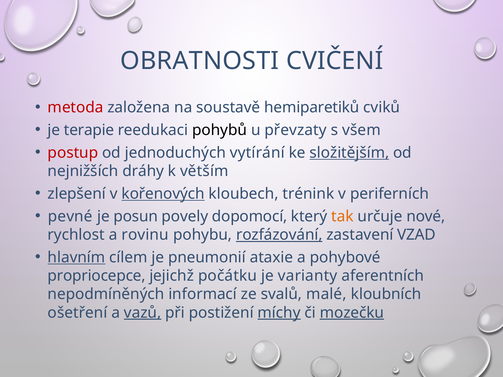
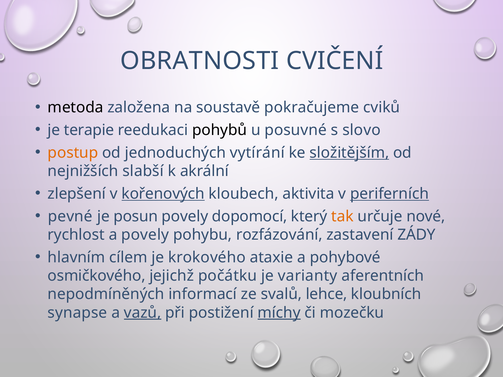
metoda colour: red -> black (76, 108)
hemiparetiků: hemiparetiků -> pokračujeme (312, 108)
převzaty: převzaty -> posuvné (296, 130)
všem: všem -> slovo (362, 130)
postup colour: red -> orange (73, 153)
dráhy: dráhy -> slabší (143, 171)
větším: větším -> akrální (204, 171)
trénink: trénink -> aktivita (308, 194)
periferních underline: none -> present (389, 194)
a rovinu: rovinu -> povely (145, 235)
rozfázování underline: present -> none (279, 235)
VZAD: VZAD -> ZÁDY (417, 235)
hlavním underline: present -> none (76, 258)
pneumonií: pneumonií -> krokového (207, 258)
propriocepce: propriocepce -> osmičkového (97, 276)
malé: malé -> lehce (327, 294)
ošetření: ošetření -> synapse (77, 313)
mozečku underline: present -> none (352, 313)
